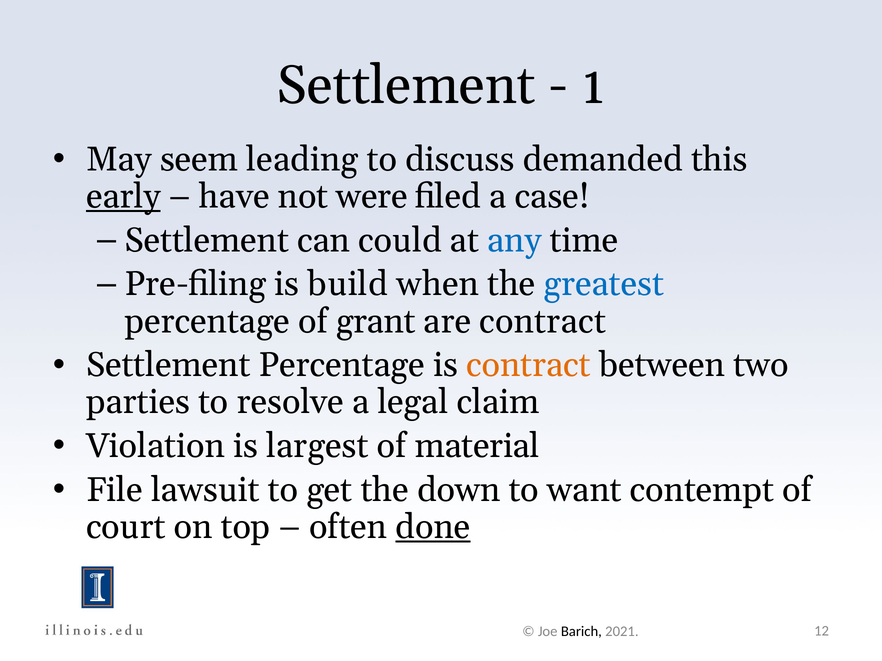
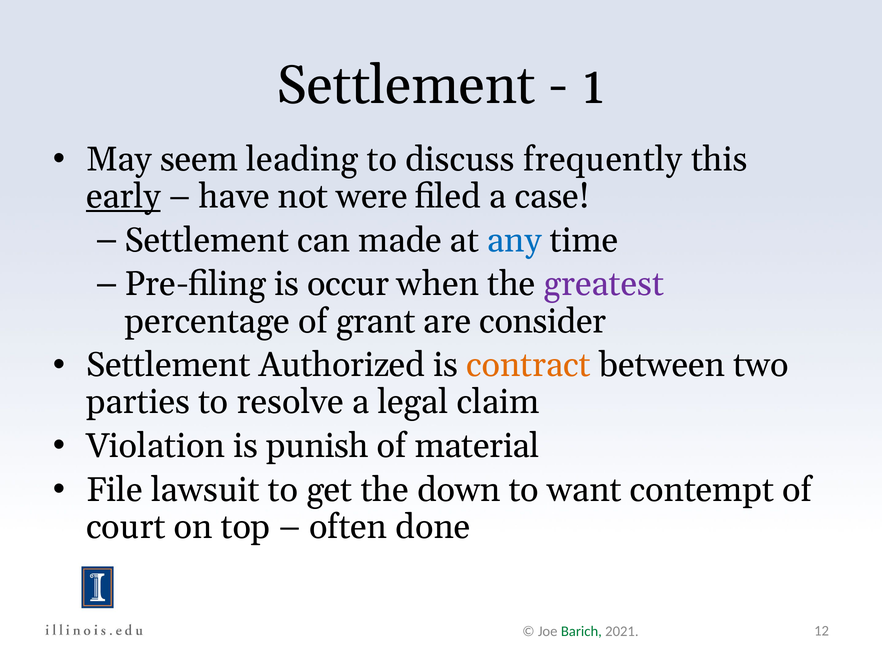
demanded: demanded -> frequently (603, 159)
could: could -> made (400, 240)
build: build -> occur (348, 284)
greatest colour: blue -> purple (604, 284)
are contract: contract -> consider (543, 321)
Settlement Percentage: Percentage -> Authorized (342, 365)
largest: largest -> punish (318, 446)
done underline: present -> none (433, 527)
Barich colour: black -> green (581, 632)
